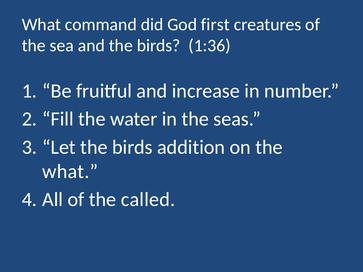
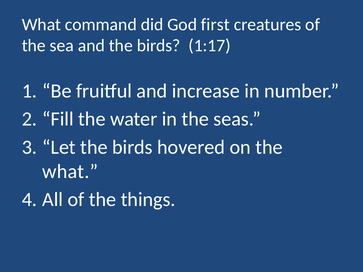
1:36: 1:36 -> 1:17 (210, 46)
addition: addition -> hovered (191, 147)
called: called -> things (148, 200)
